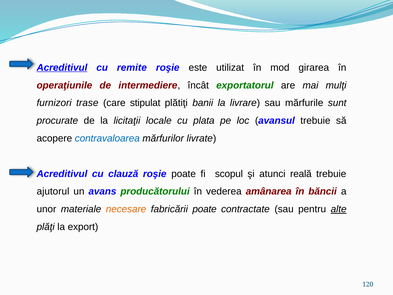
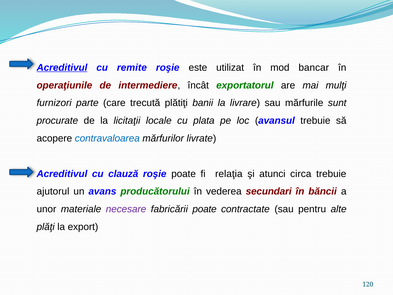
girarea: girarea -> bancar (314, 67)
trase: trase -> parte (87, 103)
stipulat: stipulat -> trecută (145, 103)
scopul: scopul -> relaţia (229, 174)
reală: reală -> circa (301, 174)
amânarea: amânarea -> secundari (269, 191)
necesare colour: orange -> purple (126, 209)
alte underline: present -> none (339, 209)
